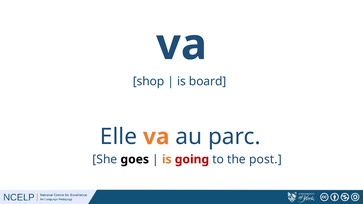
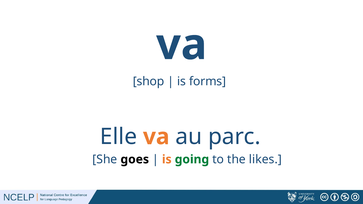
board: board -> forms (208, 82)
going colour: red -> green (192, 160)
post: post -> likes (265, 160)
